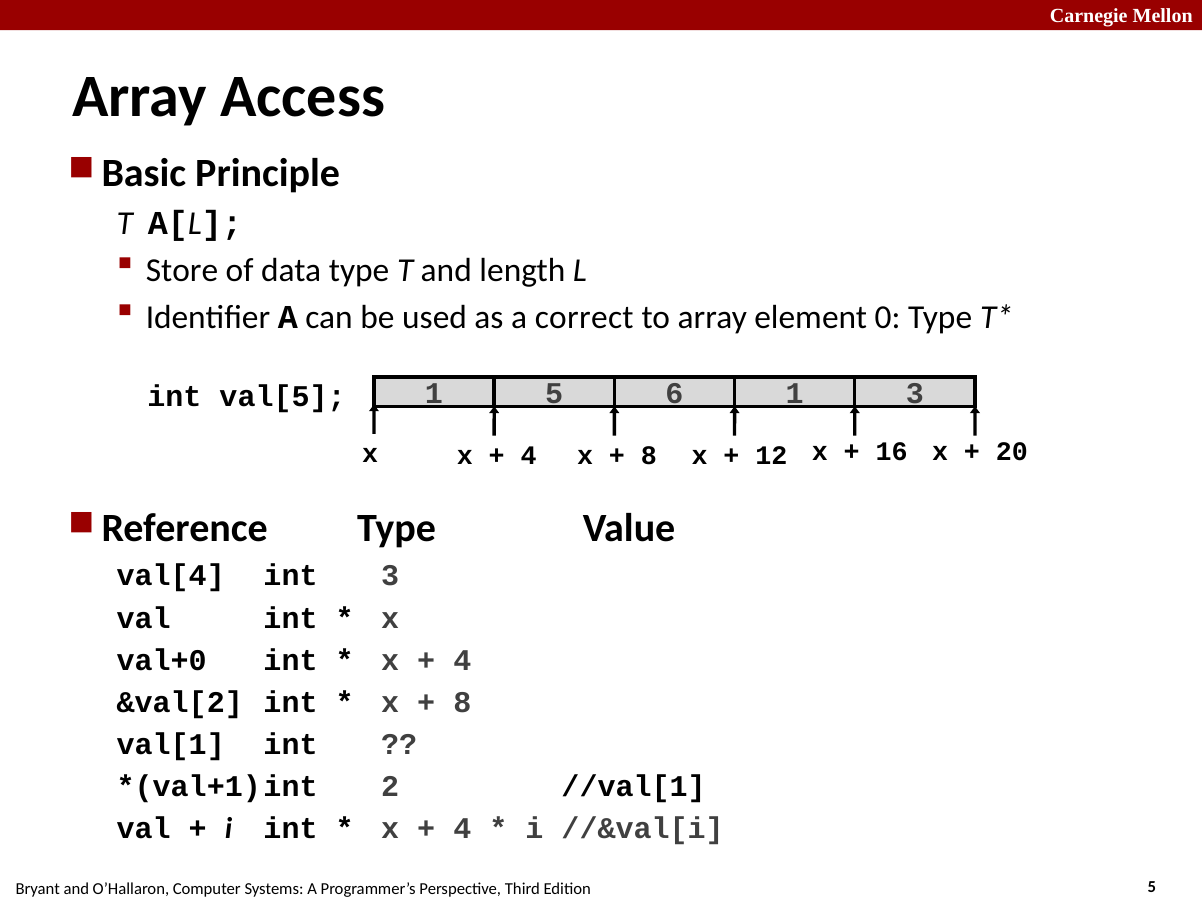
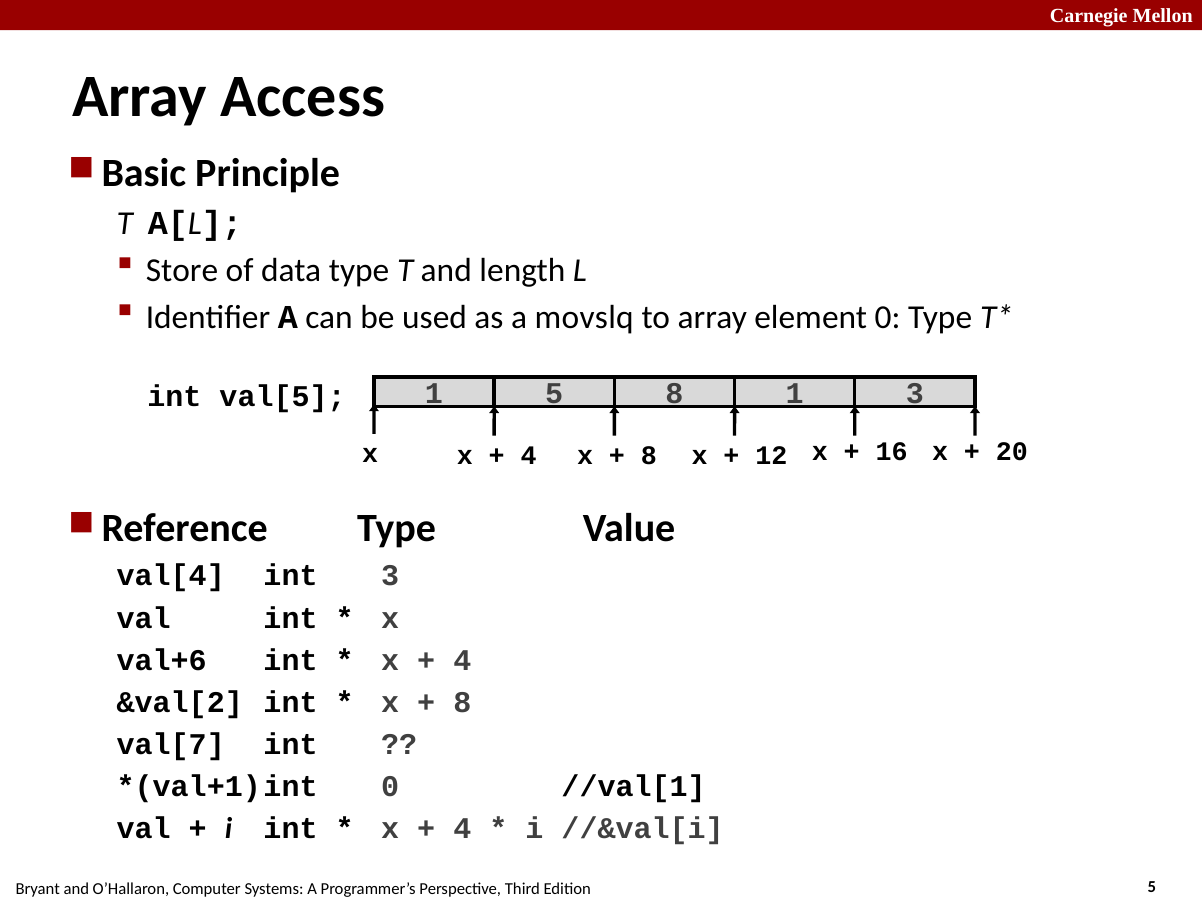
correct: correct -> movslq (584, 317)
5 6: 6 -> 8 (674, 394)
val+0: val+0 -> val+6 (162, 660)
val[1: val[1 -> val[7 (171, 744)
2: 2 -> 0 (390, 786)
